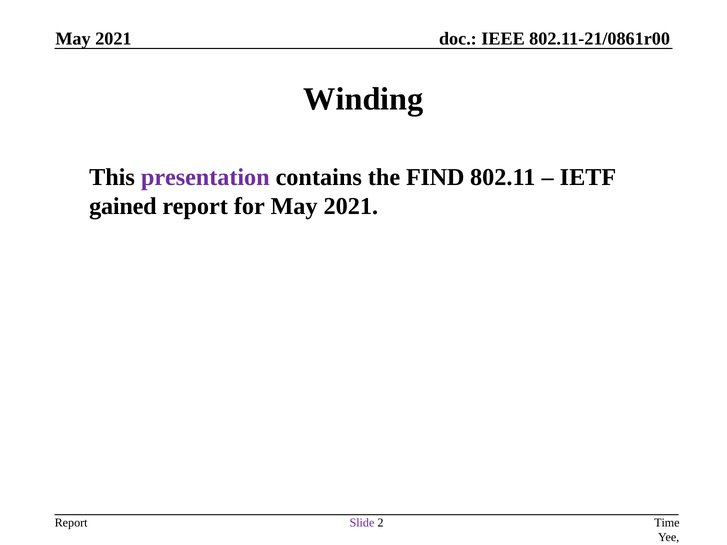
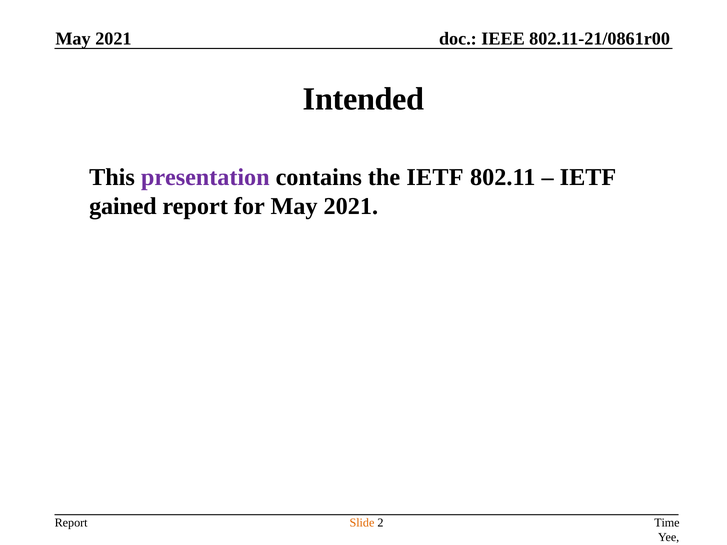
Winding: Winding -> Intended (364, 99)
the FIND: FIND -> IETF (435, 177)
Slide colour: purple -> orange (362, 523)
